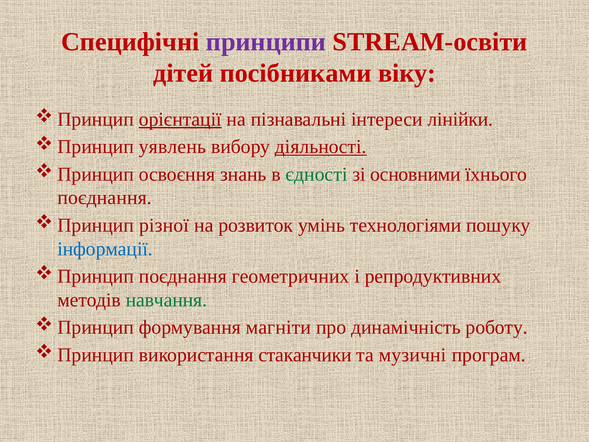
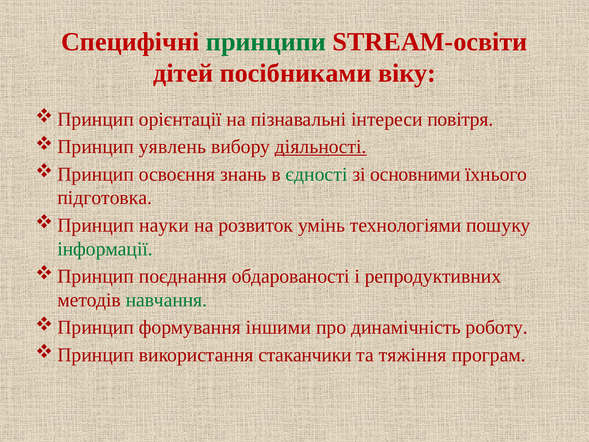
принципи colour: purple -> green (266, 42)
орієнтації underline: present -> none (180, 119)
лінійки: лінійки -> повітря (460, 119)
поєднання: поєднання -> підготовка (105, 198)
різної: різної -> науки (164, 225)
інформації colour: blue -> green (105, 249)
геометричних: геометричних -> обдарованості (291, 276)
магніти: магніти -> іншими (278, 327)
музичні: музичні -> тяжіння (413, 355)
